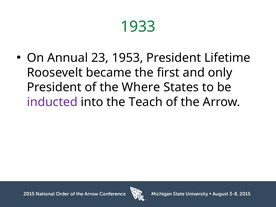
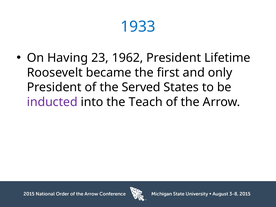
1933 colour: green -> blue (138, 27)
Annual: Annual -> Having (68, 58)
1953: 1953 -> 1962 (127, 58)
Where: Where -> Served (141, 87)
